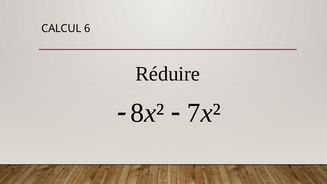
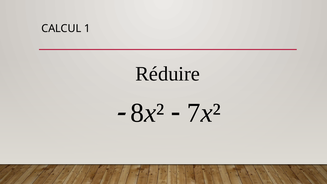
6: 6 -> 1 (87, 29)
